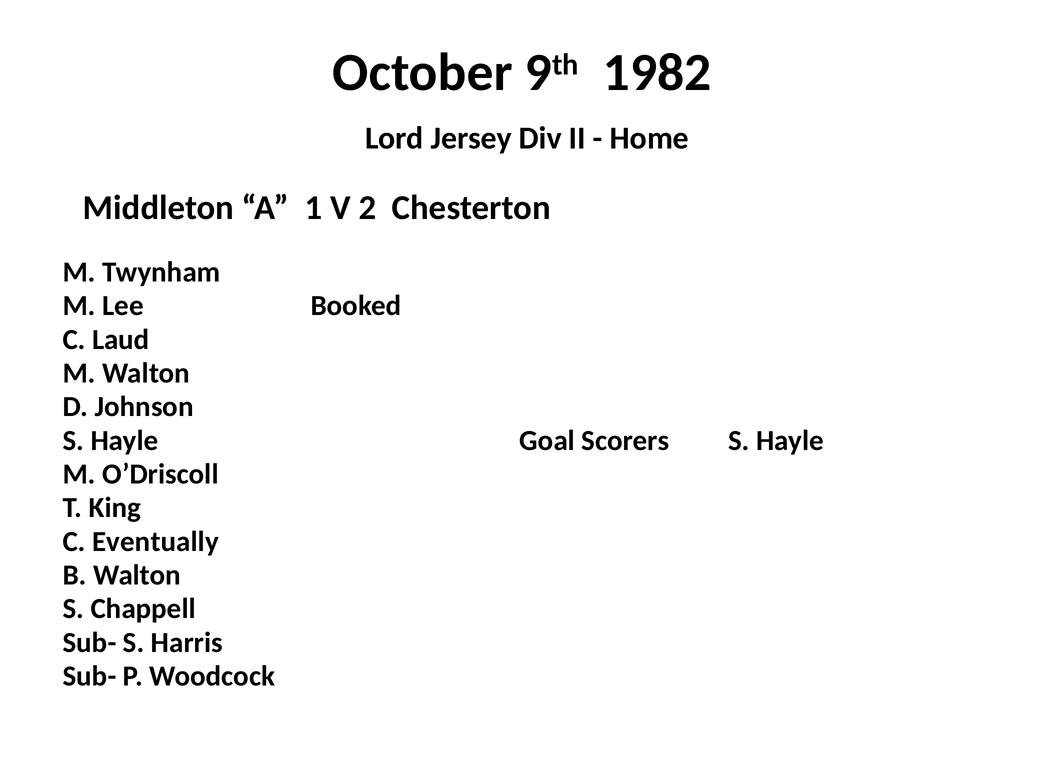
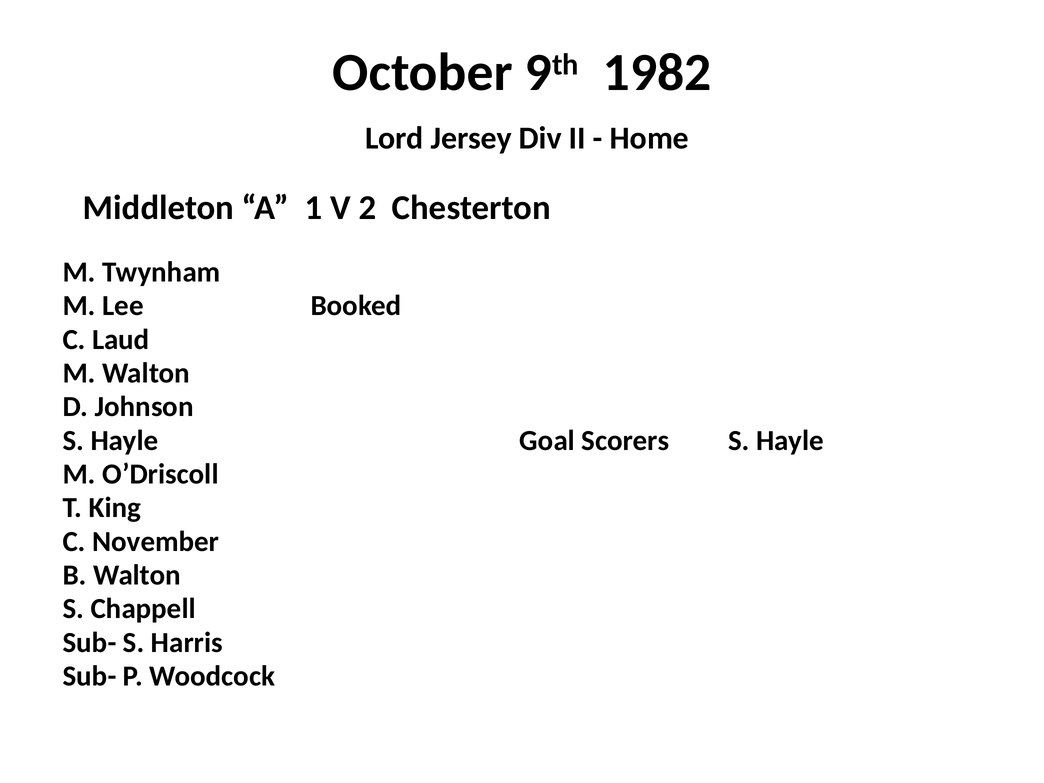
Eventually: Eventually -> November (156, 541)
